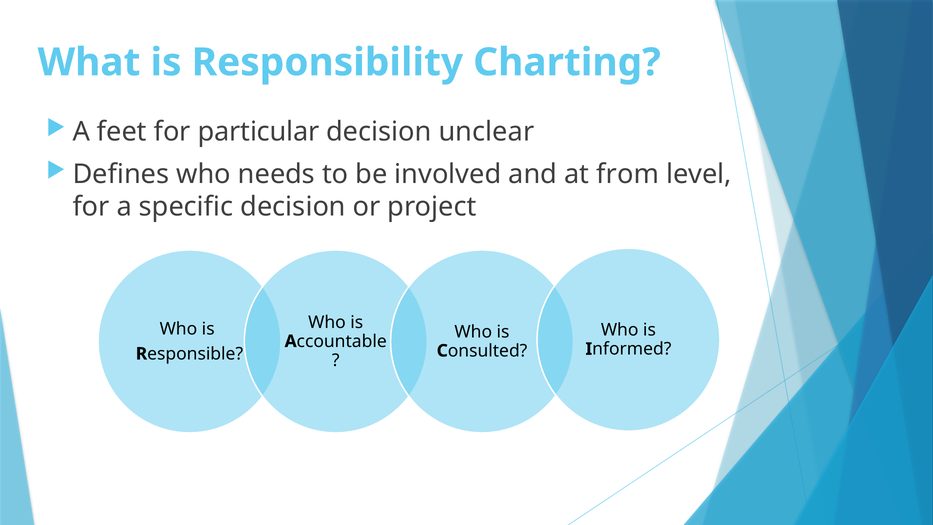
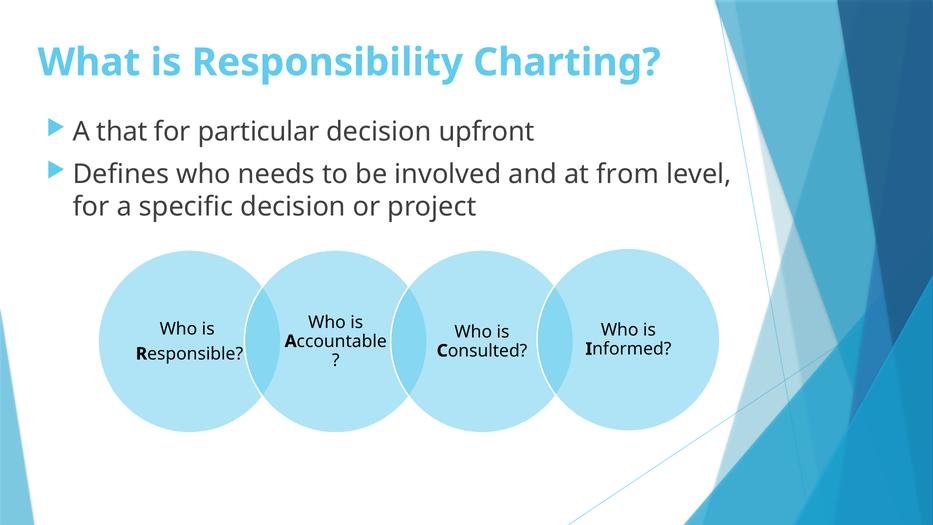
feet: feet -> that (122, 132)
unclear: unclear -> upfront (487, 132)
